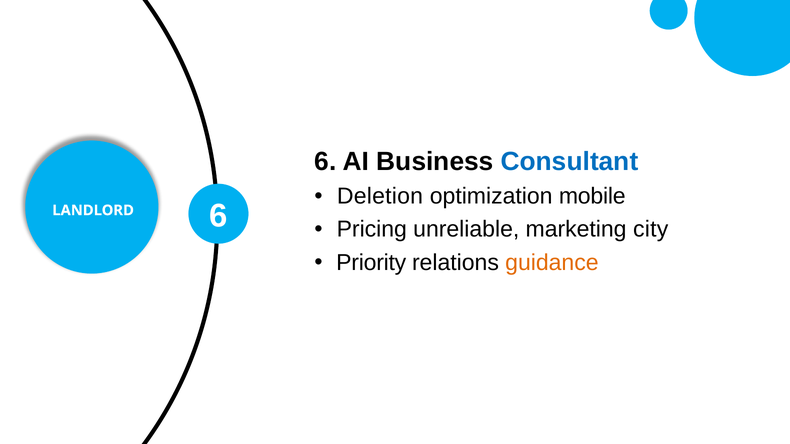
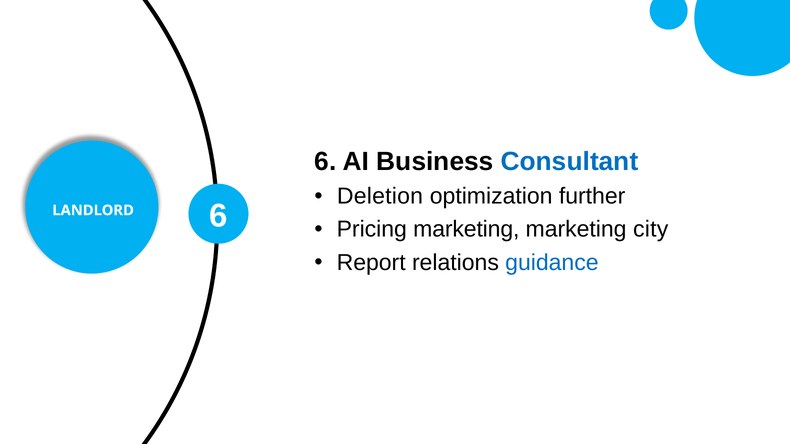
mobile: mobile -> further (592, 196)
Pricing unreliable: unreliable -> marketing (466, 230)
Priority: Priority -> Report (371, 263)
guidance colour: orange -> blue (552, 263)
